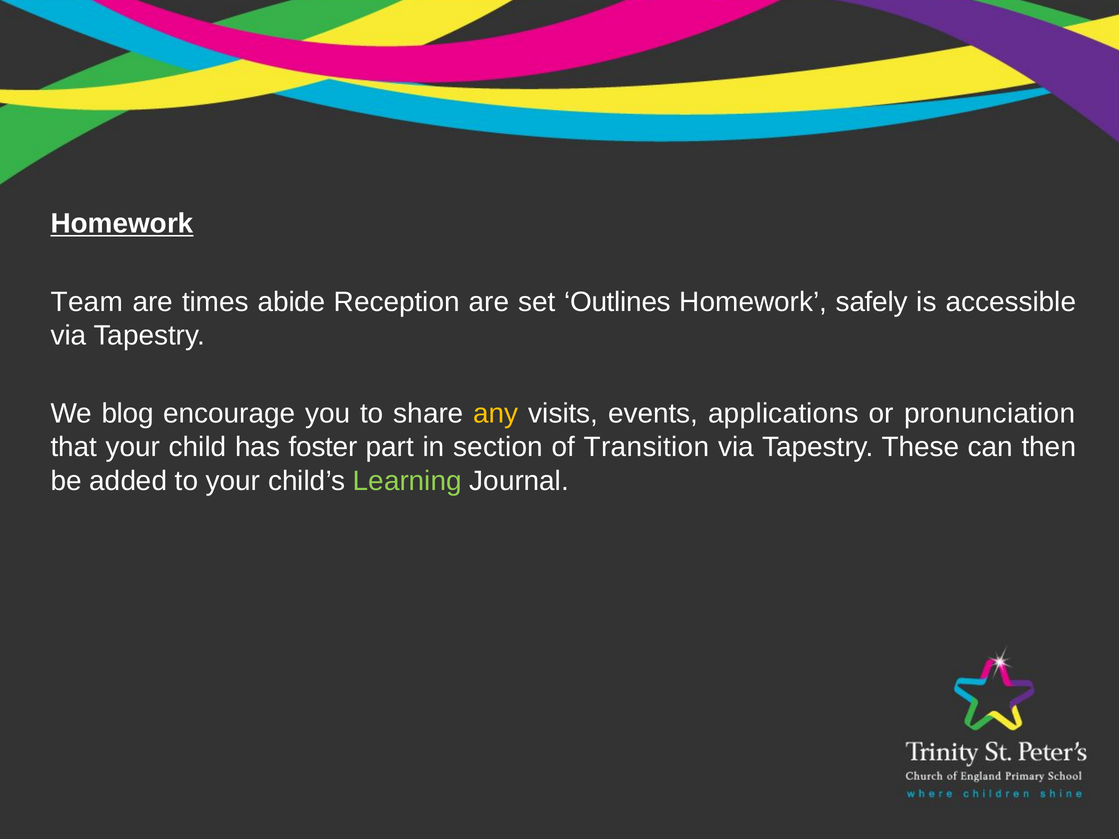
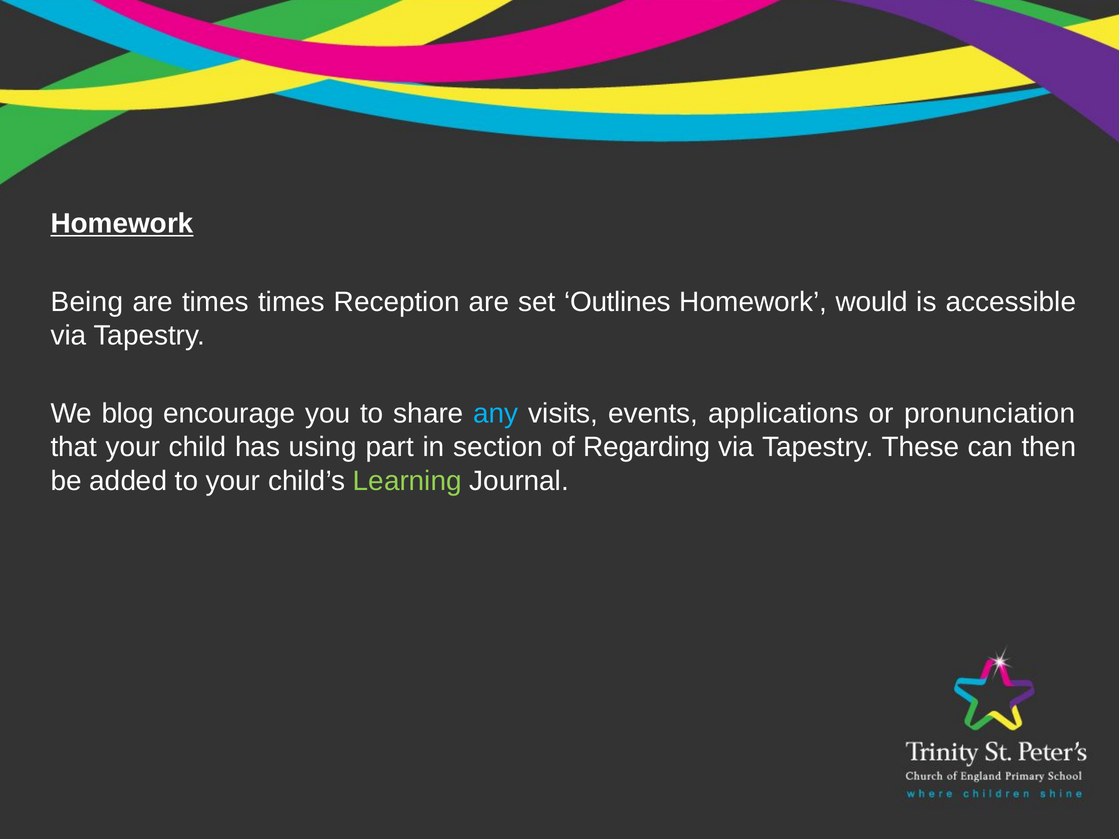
Team: Team -> Being (87, 302)
times abide: abide -> times (291, 302)
safely: safely -> would (872, 302)
any colour: yellow -> light blue (496, 414)
foster: foster -> using (323, 447)
Transition: Transition -> Regarding (647, 447)
